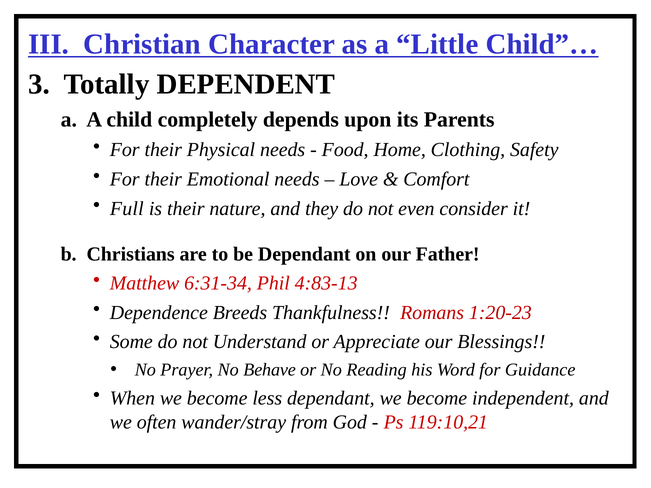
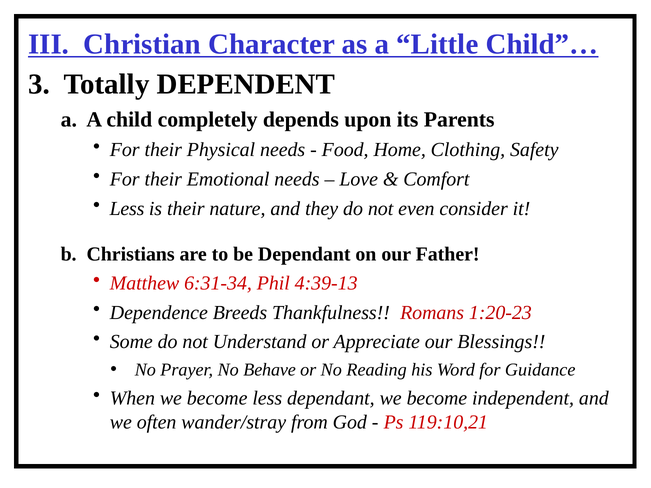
Full: Full -> Less (127, 209)
4:83-13: 4:83-13 -> 4:39-13 (326, 283)
